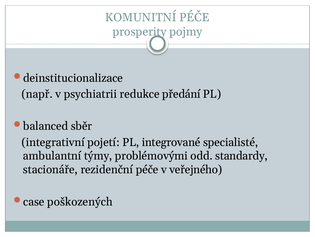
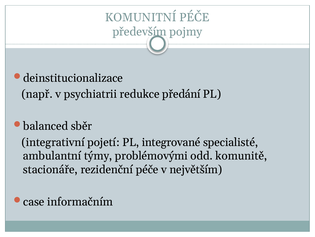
prosperity: prosperity -> především (140, 32)
standardy: standardy -> komunitě (241, 155)
veřejného: veřejného -> největším (196, 169)
poškozených: poškozených -> informačním (80, 201)
